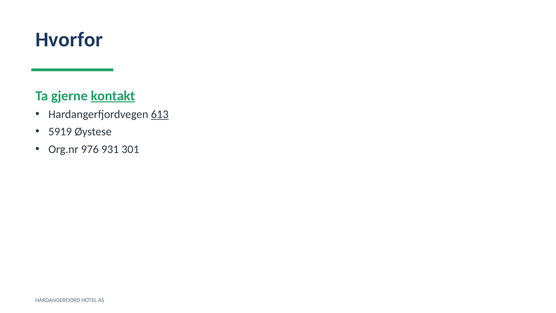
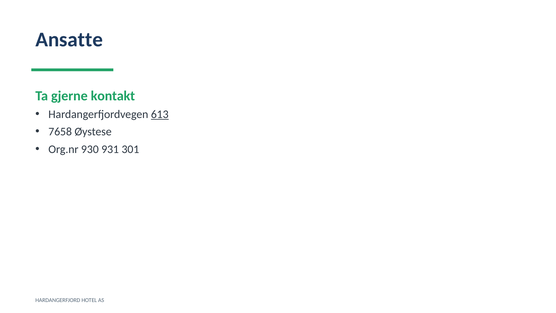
Hvorfor: Hvorfor -> Ansatte (69, 40)
kontakt underline: present -> none (113, 96)
5919: 5919 -> 7658 (60, 132)
976: 976 -> 930 (90, 149)
